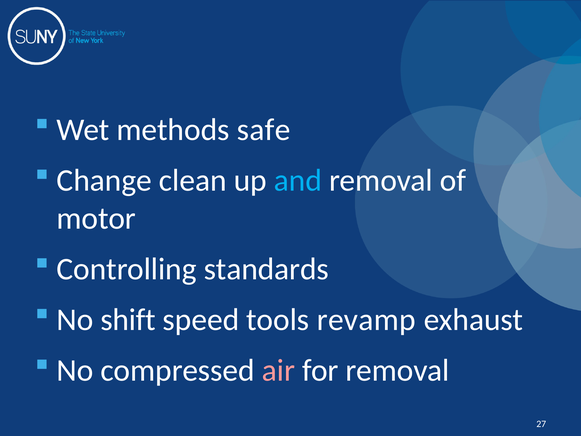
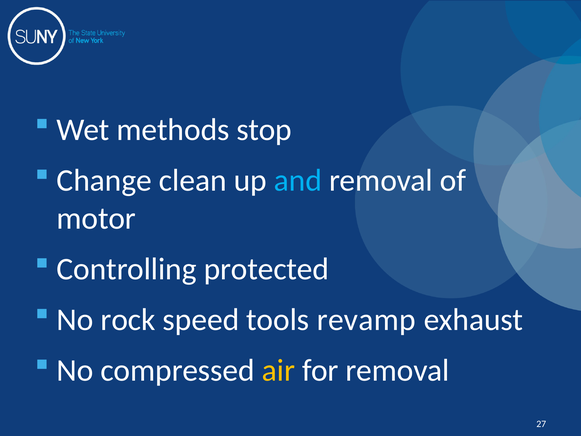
safe: safe -> stop (264, 130)
standards: standards -> protected (266, 269)
shift: shift -> rock (128, 320)
air colour: pink -> yellow (278, 370)
